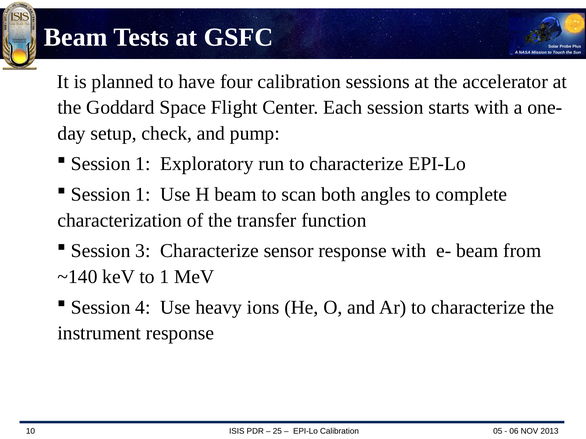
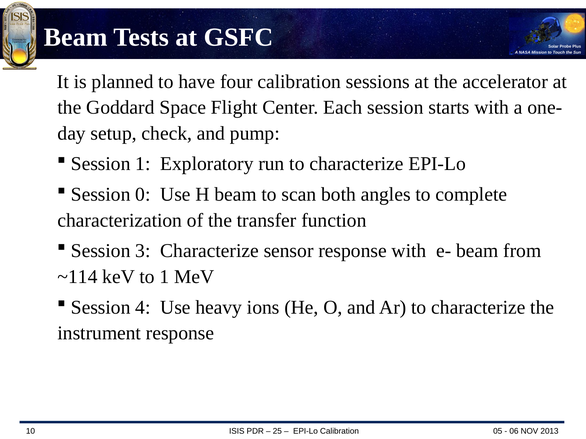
1: 1 -> 0 (143, 195)
~140: ~140 -> ~114 (78, 277)
